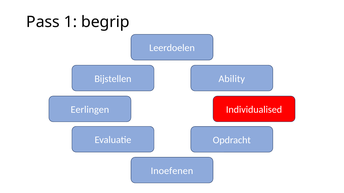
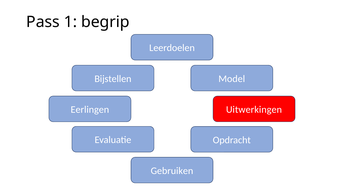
Ability: Ability -> Model (232, 79)
Individualised: Individualised -> Uitwerkingen (254, 110)
Inoefenen: Inoefenen -> Gebruiken (172, 171)
